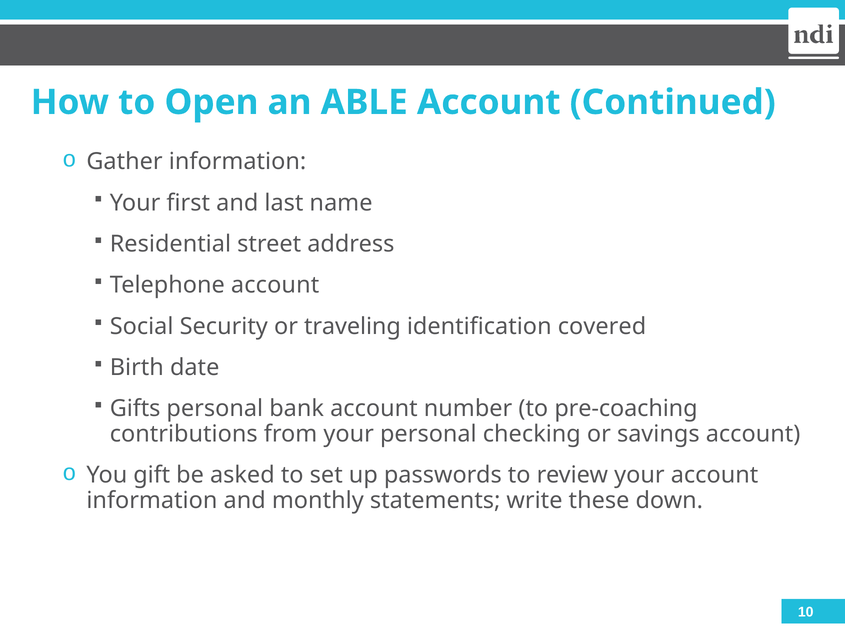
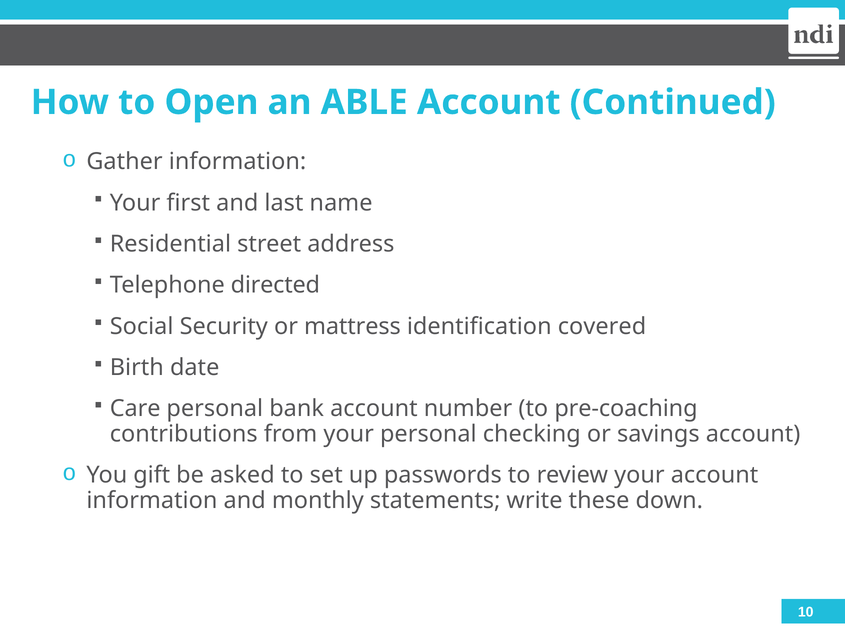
Telephone account: account -> directed (275, 286)
traveling: traveling -> mattress (352, 327)
Gifts: Gifts -> Care (135, 409)
